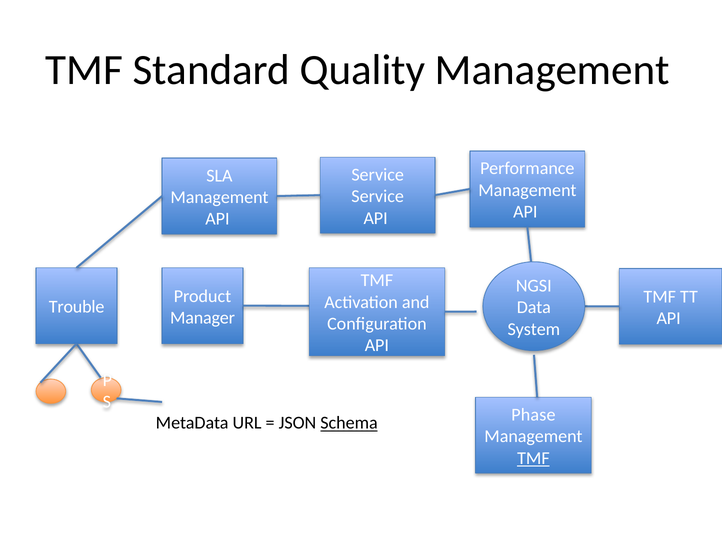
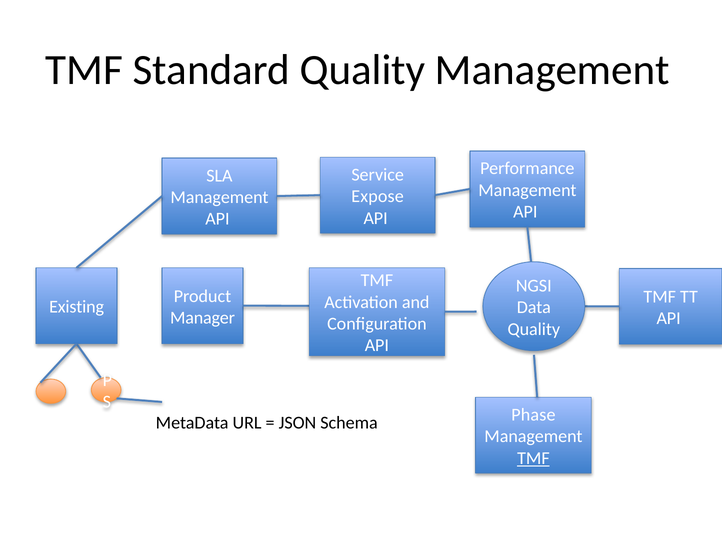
Service: Service -> Expose (378, 196)
Trouble: Trouble -> Existing (77, 307)
System: System -> Quality (534, 329)
Schema underline: present -> none (349, 423)
